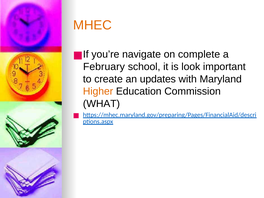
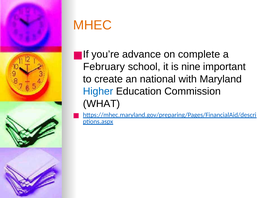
navigate: navigate -> advance (142, 54)
look: look -> nine (191, 67)
updates: updates -> national (158, 79)
Higher colour: orange -> blue (98, 91)
